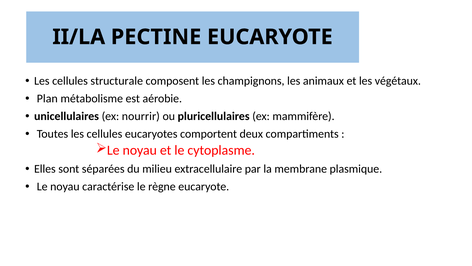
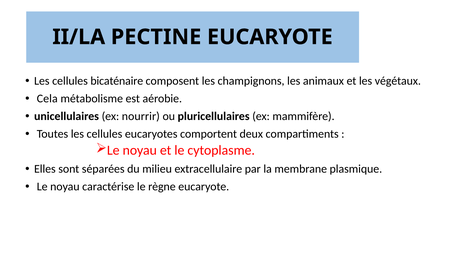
structurale: structurale -> bicaténaire (117, 81)
Plan: Plan -> Cela (47, 98)
